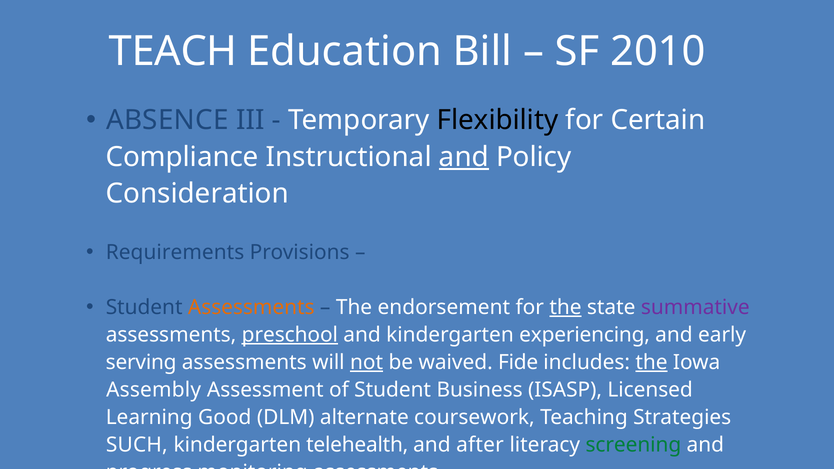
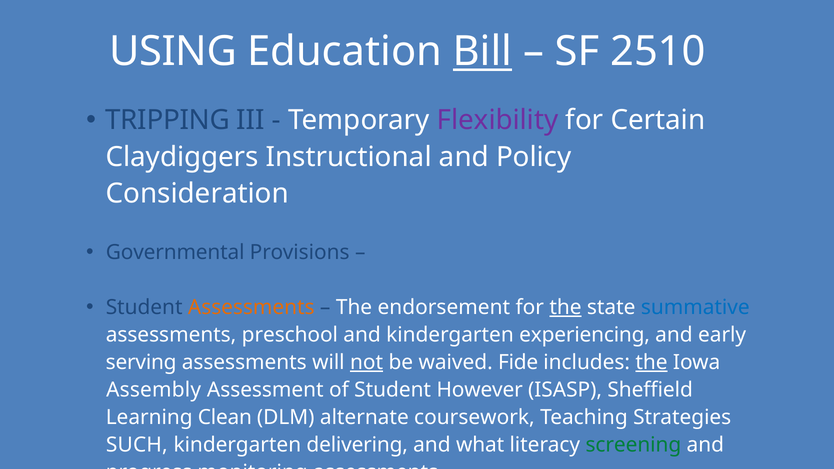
TEACH: TEACH -> USING (173, 52)
Bill underline: none -> present (483, 52)
2010: 2010 -> 2510 (658, 52)
ABSENCE: ABSENCE -> TRIPPING (168, 120)
Flexibility colour: black -> purple (498, 120)
Compliance: Compliance -> Claydiggers (182, 157)
and underline: present -> none (464, 157)
Requirements: Requirements -> Governmental (175, 252)
summative colour: purple -> blue (695, 307)
preschool underline: present -> none (290, 335)
Business: Business -> However (480, 390)
Licensed: Licensed -> Sheffield (650, 390)
Good: Good -> Clean (225, 417)
telehealth: telehealth -> delivering (357, 445)
after: after -> what (480, 445)
